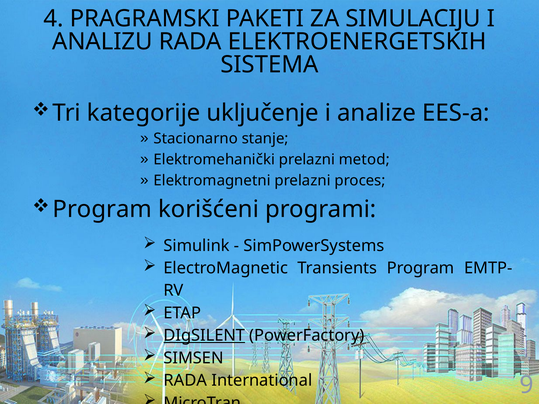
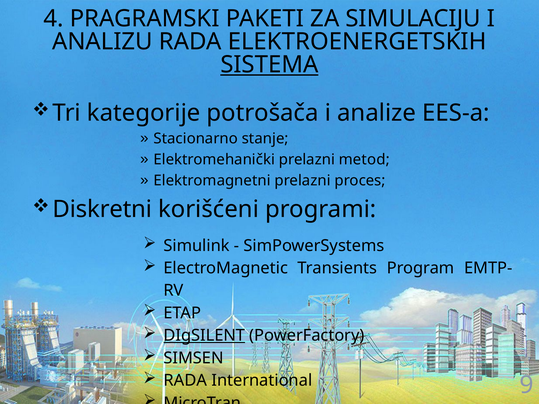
SISTEMA underline: none -> present (269, 65)
uključenje: uključenje -> potrošača (263, 113)
Program: Program -> Diskretni (102, 210)
